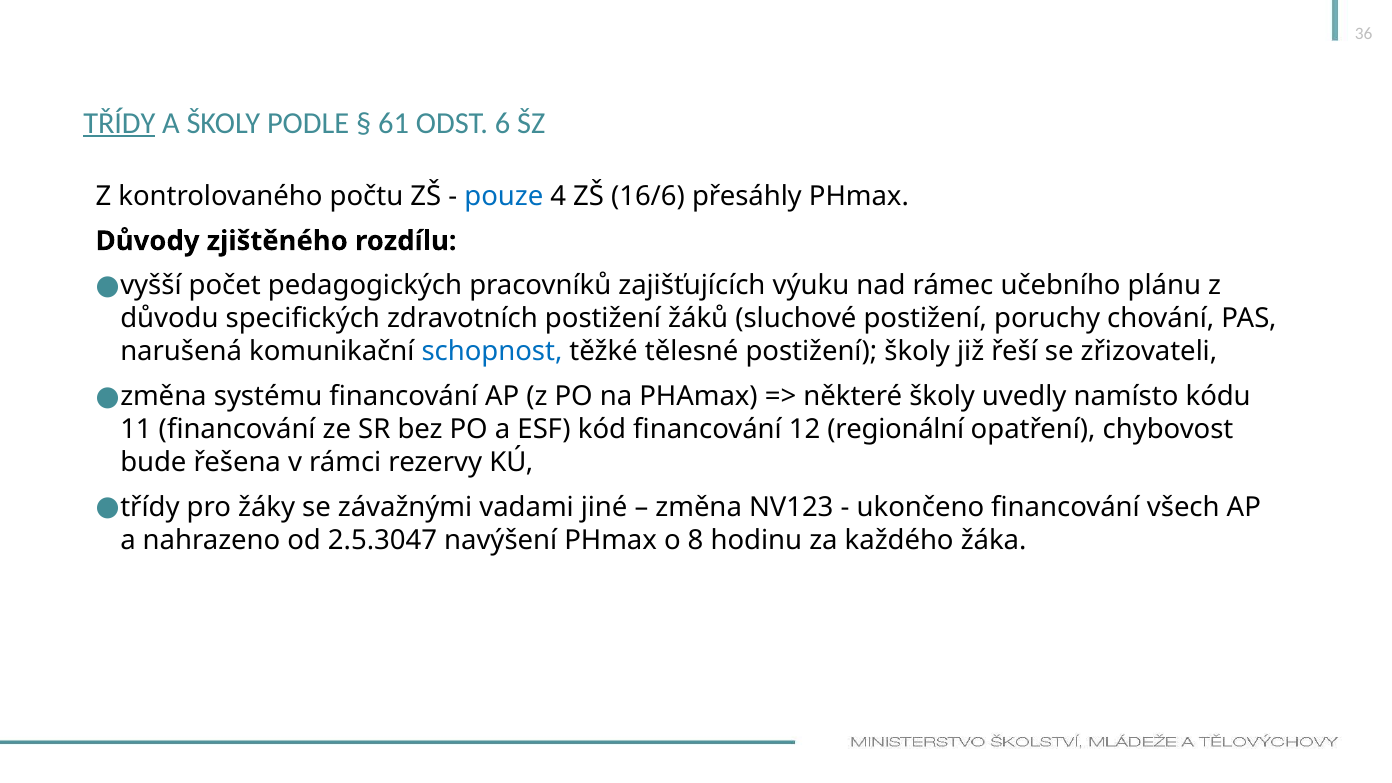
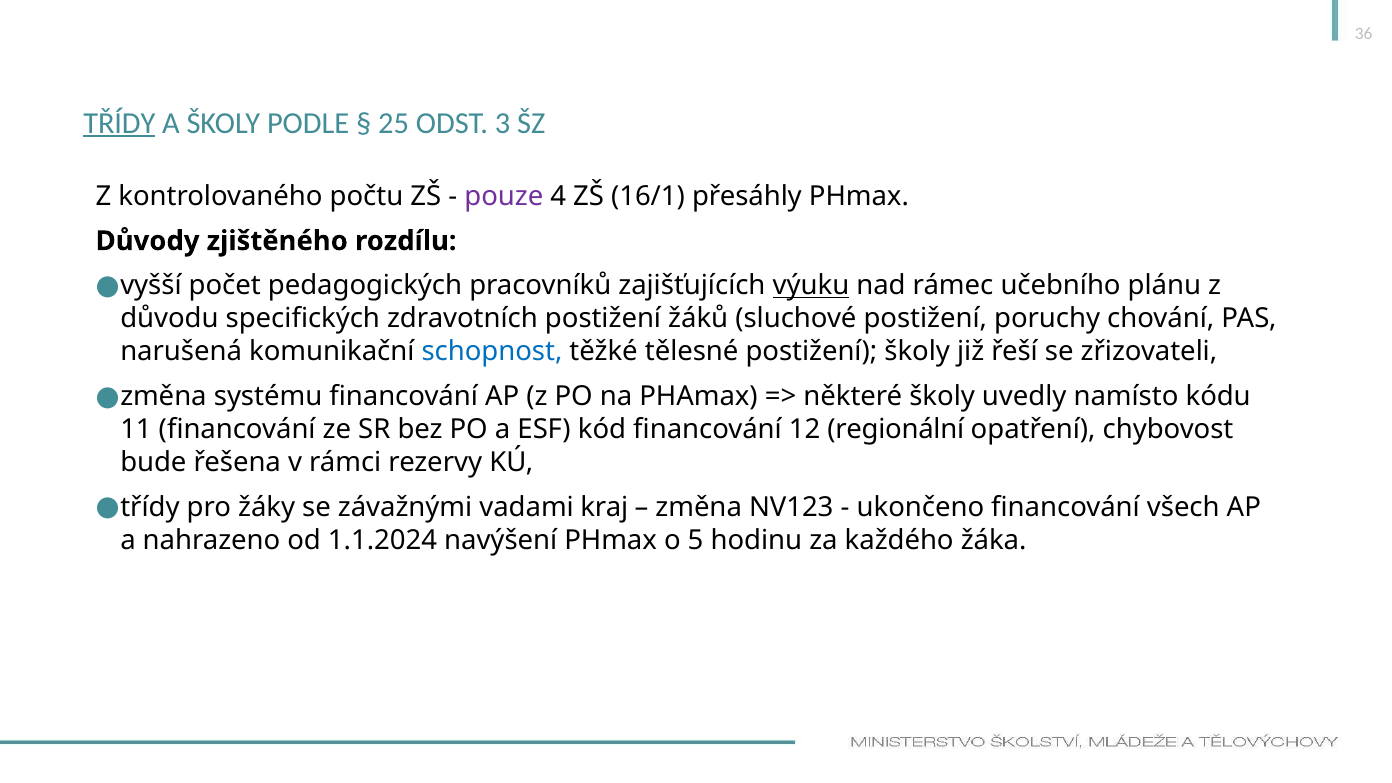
61: 61 -> 25 (394, 123)
6: 6 -> 3 (503, 123)
pouze colour: blue -> purple (504, 196)
16/6: 16/6 -> 16/1 (648, 196)
výuku underline: none -> present (811, 286)
jiné: jiné -> kraj (604, 507)
2.5.3047: 2.5.3047 -> 1.1.2024 (382, 540)
8: 8 -> 5 (696, 540)
